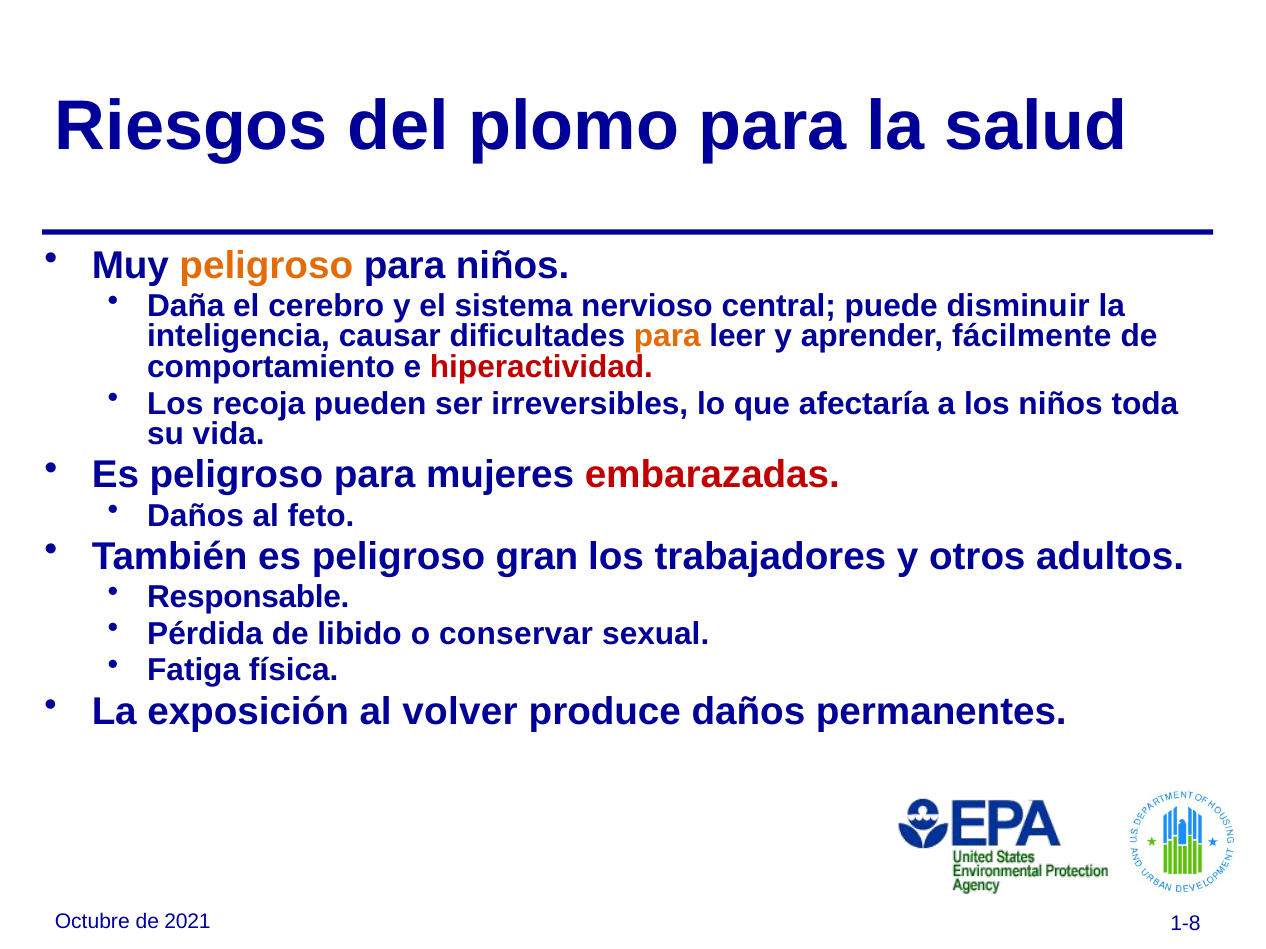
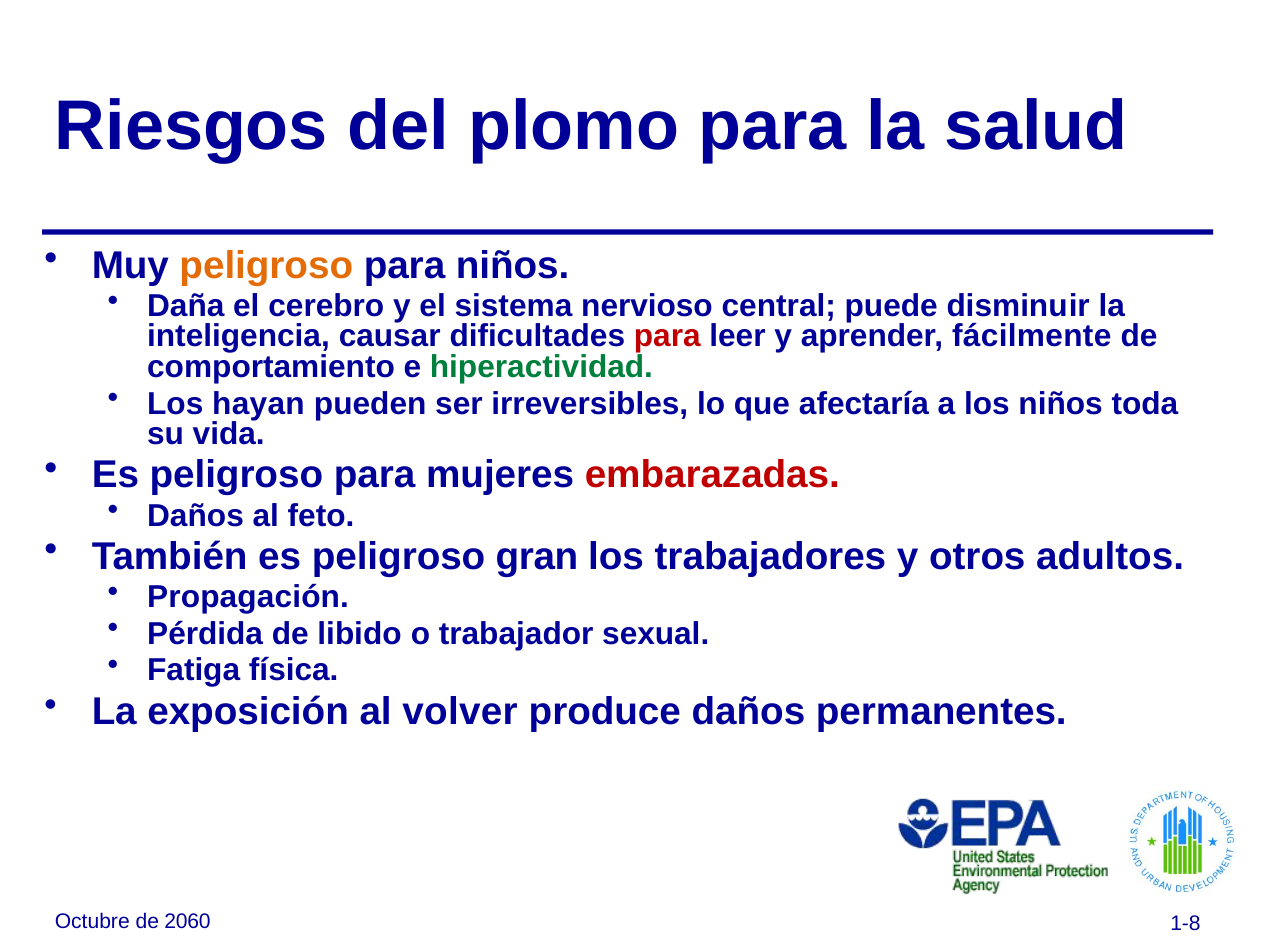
para colour: orange -> red (667, 337)
hiperactividad colour: red -> green (541, 367)
recoja: recoja -> hayan (258, 404)
Responsable: Responsable -> Propagación (248, 597)
conservar: conservar -> trabajador (516, 634)
2021: 2021 -> 2060 (188, 922)
